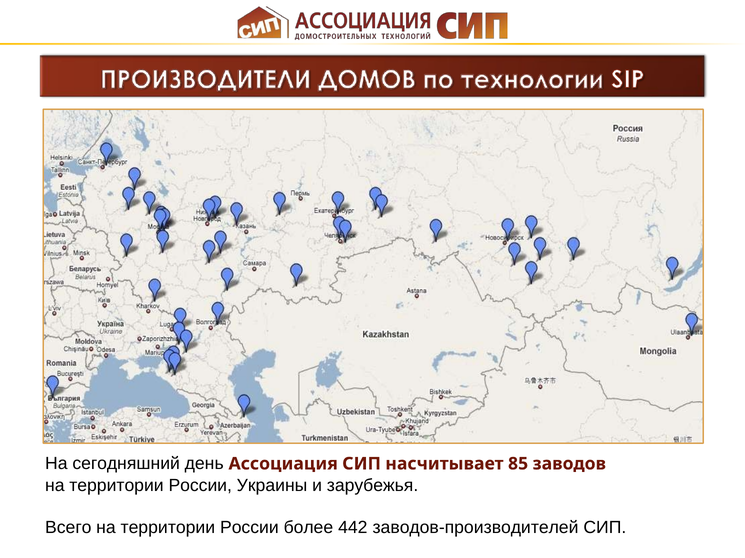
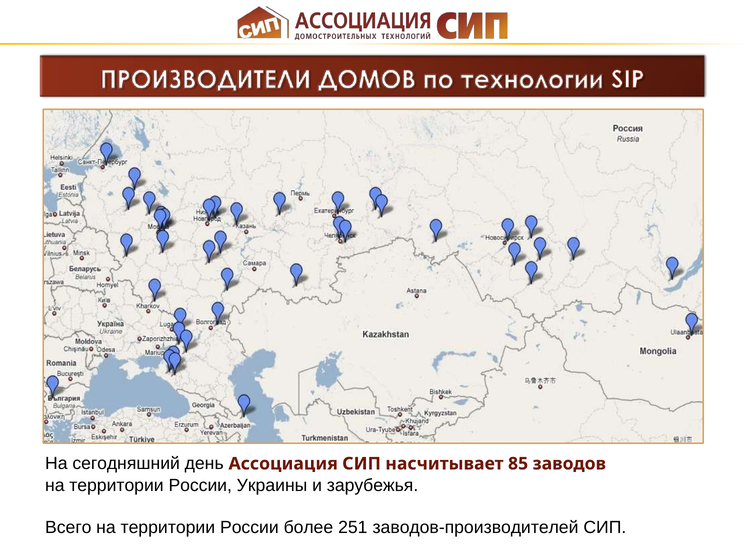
442: 442 -> 251 (353, 528)
